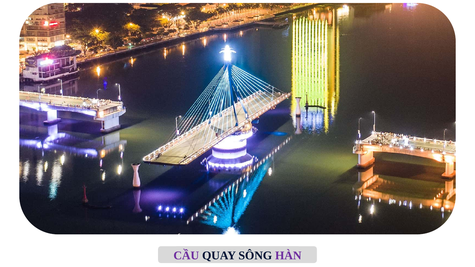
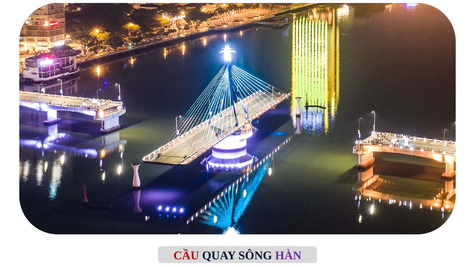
CẦU colour: purple -> red (186, 256)
